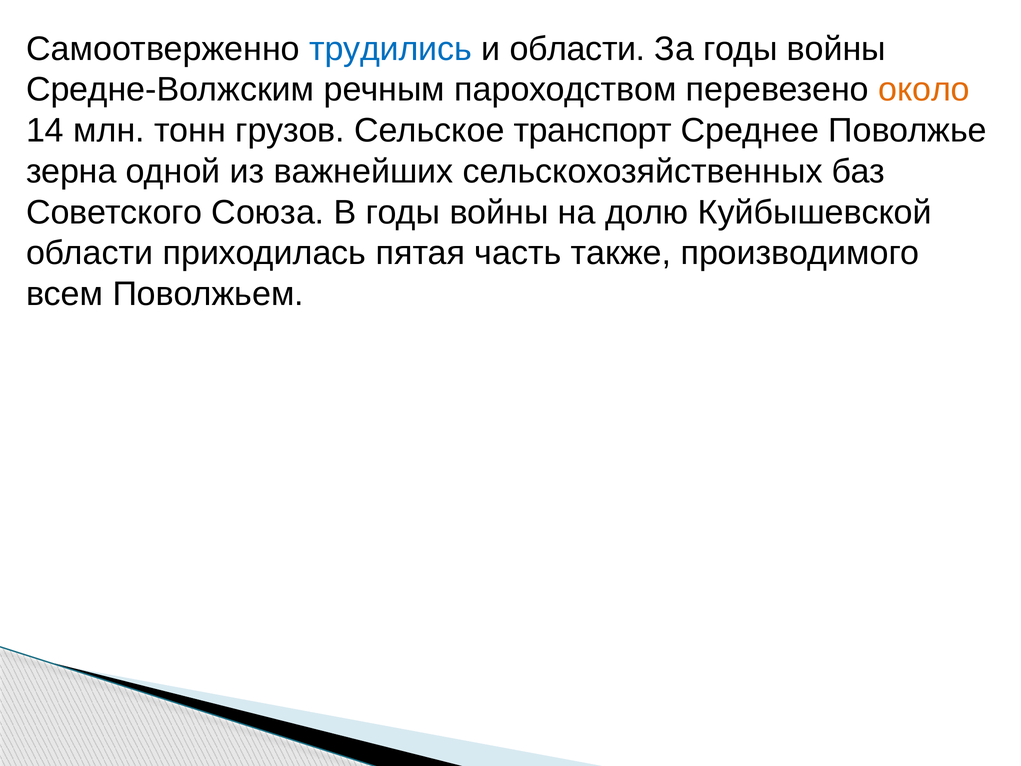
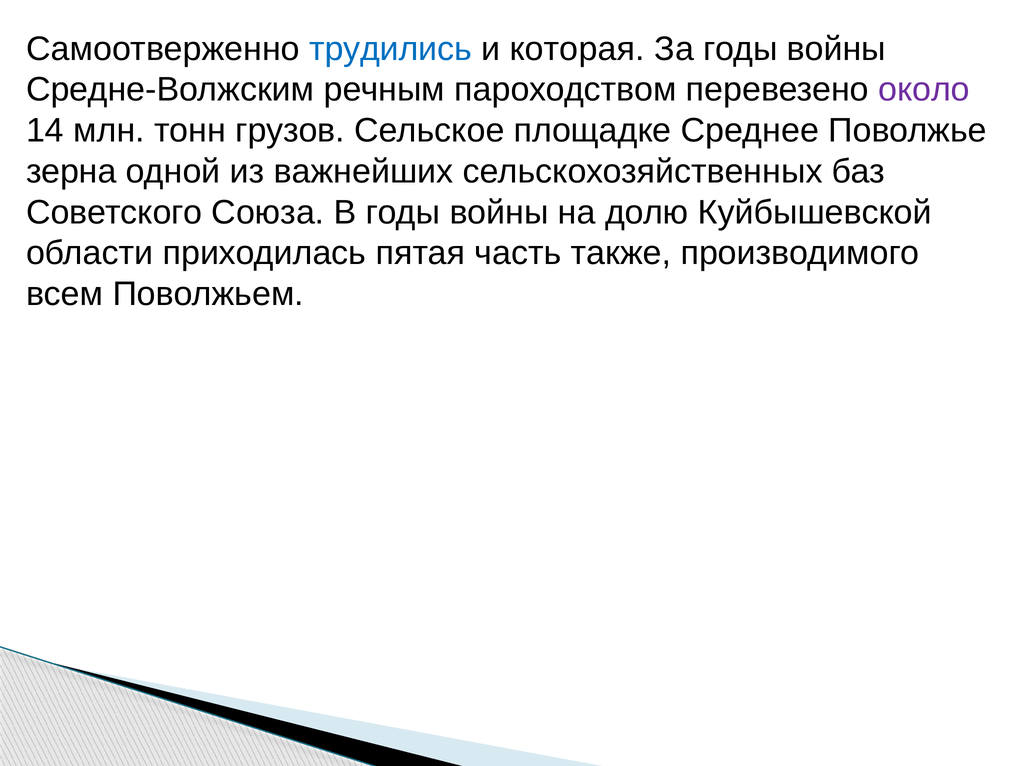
и области: области -> которая (577, 49)
около colour: orange -> purple (924, 90)
транспорт: транспорт -> площадке (593, 131)
